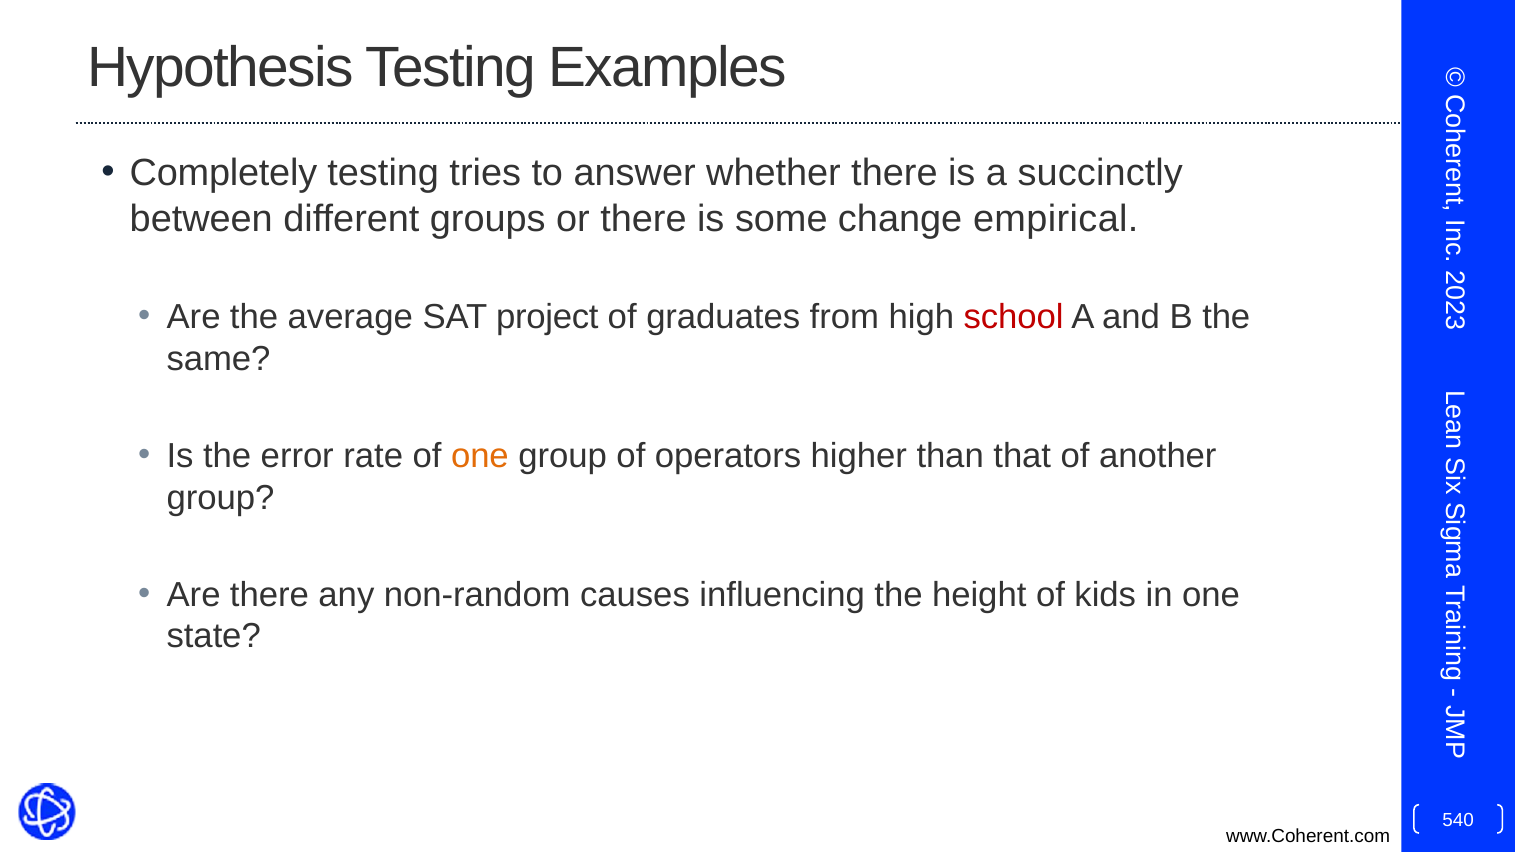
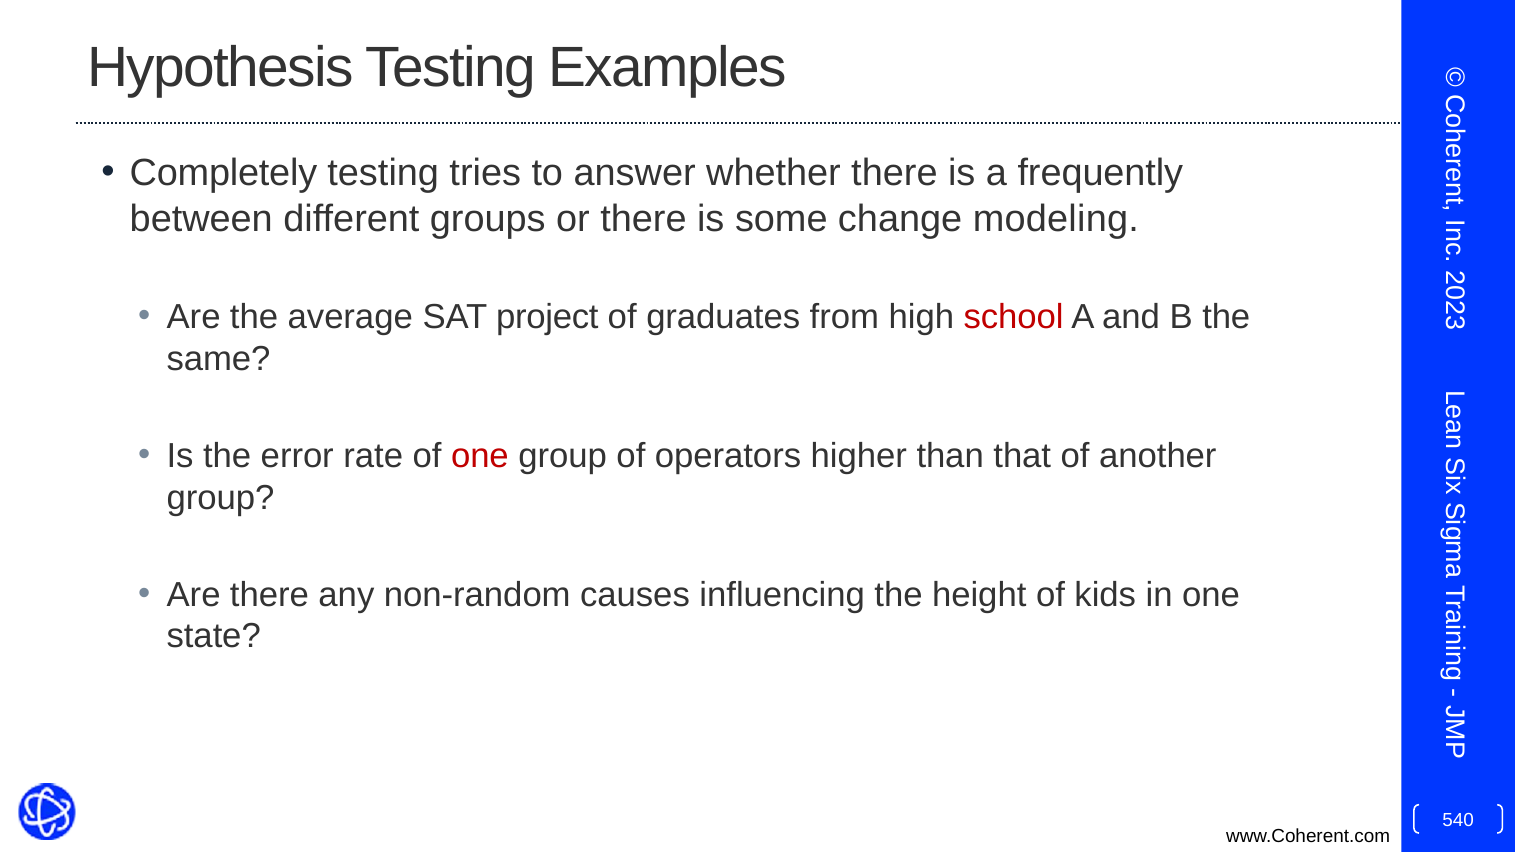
succinctly: succinctly -> frequently (1100, 173)
empirical: empirical -> modeling (1056, 219)
one colour: orange -> red (480, 456)
